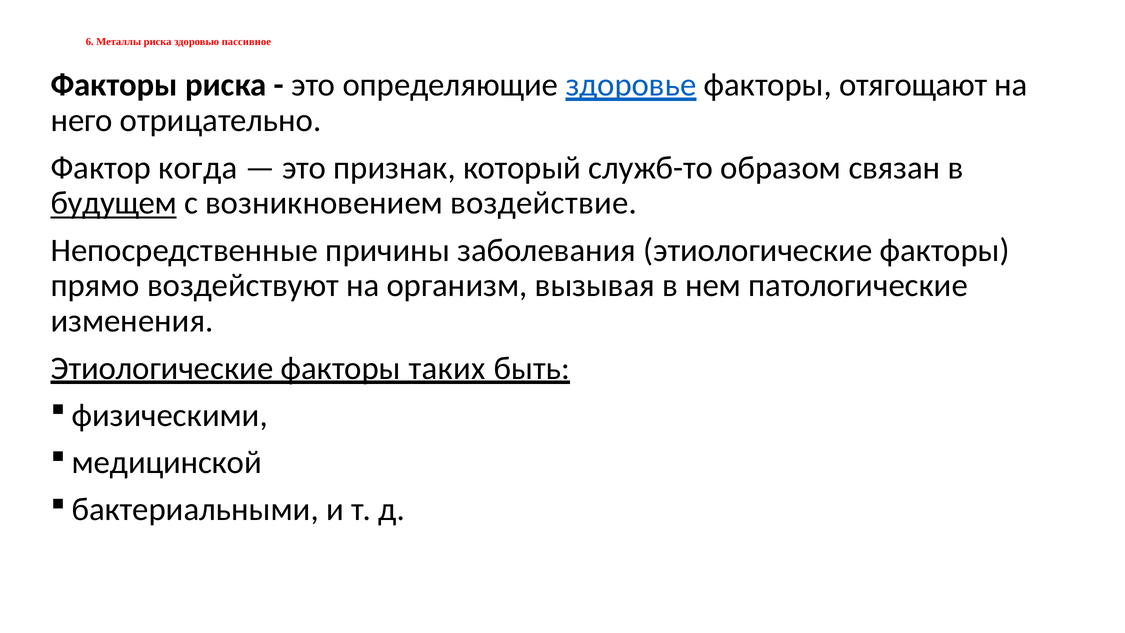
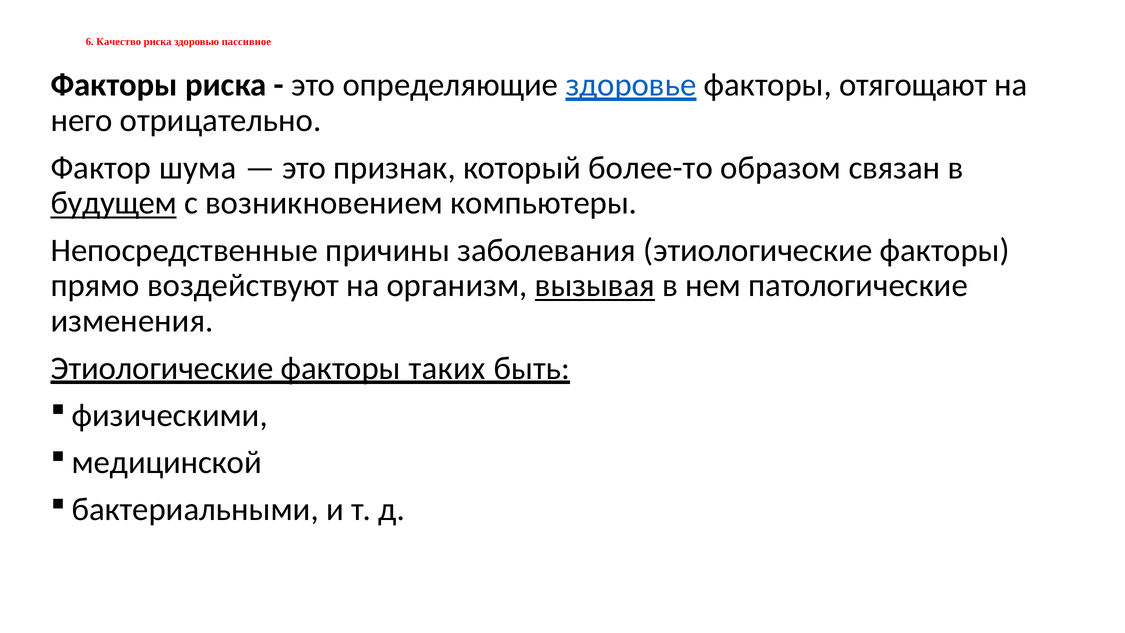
Металлы: Металлы -> Качество (119, 42)
когда: когда -> шума (198, 168)
служб-то: служб-то -> более-то (651, 168)
воздействие: воздействие -> компьютеры (544, 203)
вызывая underline: none -> present (595, 286)
